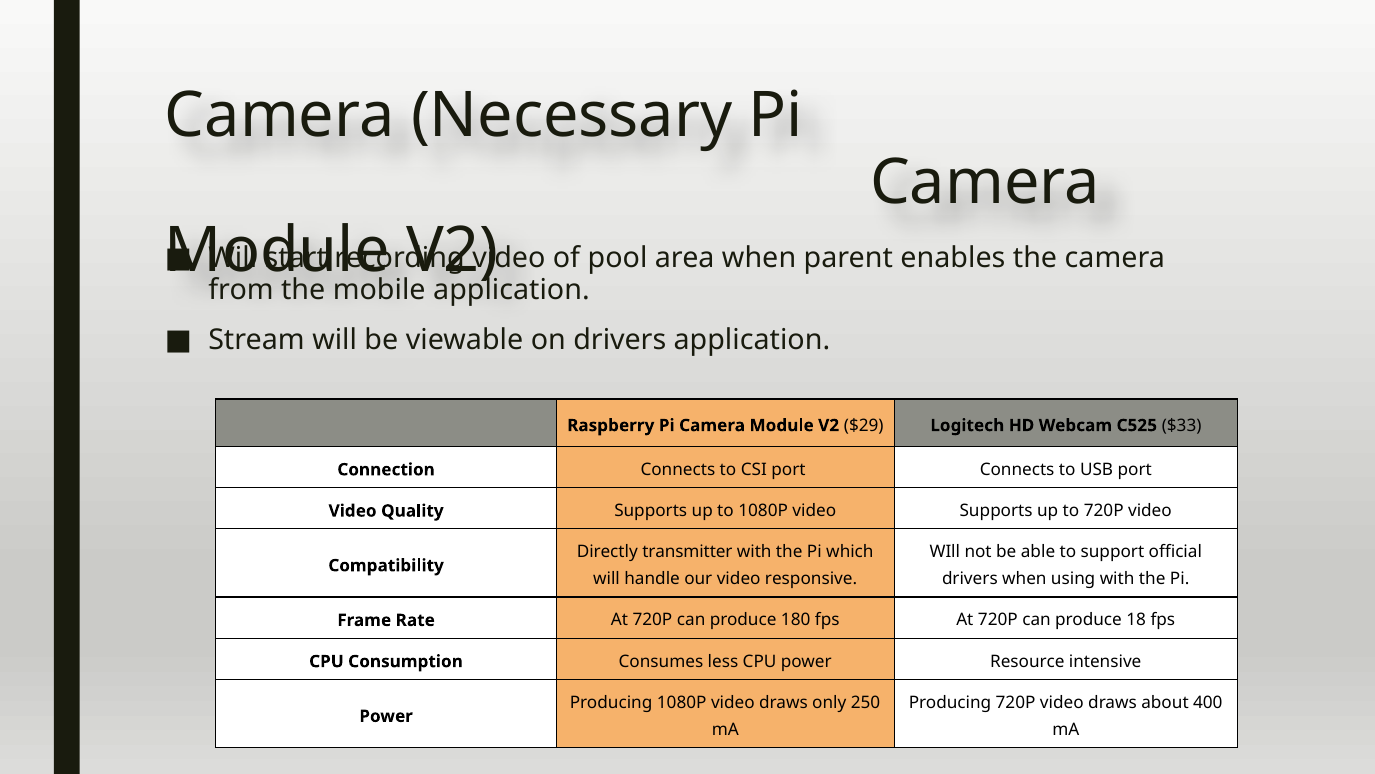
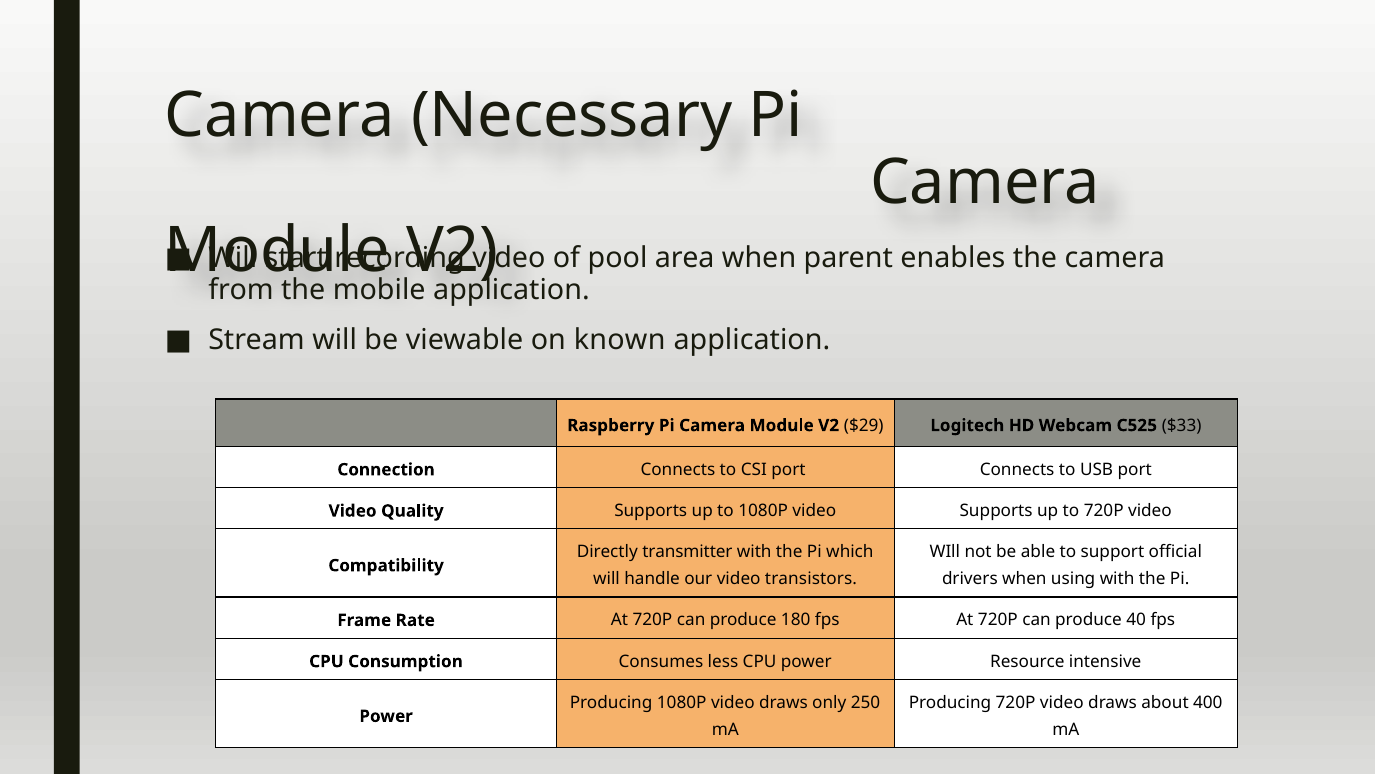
on drivers: drivers -> known (620, 339)
responsive: responsive -> transistors (811, 579)
18: 18 -> 40 (1136, 620)
